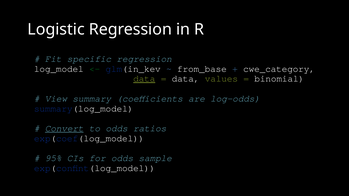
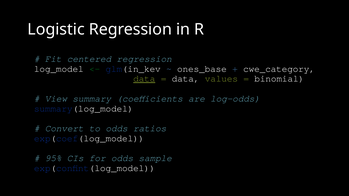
specific: specific -> centered (89, 59)
from_base: from_base -> ones_base (202, 69)
Convert underline: present -> none (64, 129)
